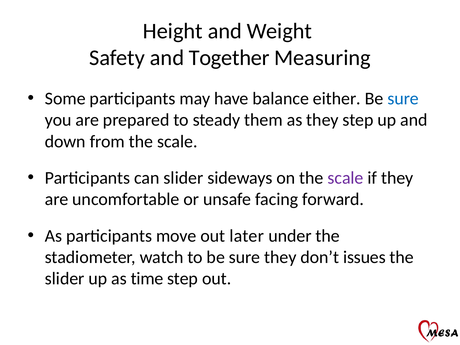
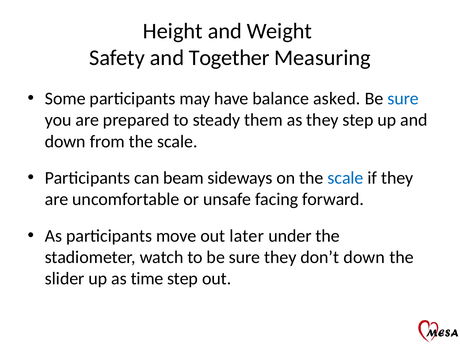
either: either -> asked (337, 99)
can slider: slider -> beam (184, 178)
scale colour: purple -> blue (346, 178)
don’t issues: issues -> down (364, 257)
